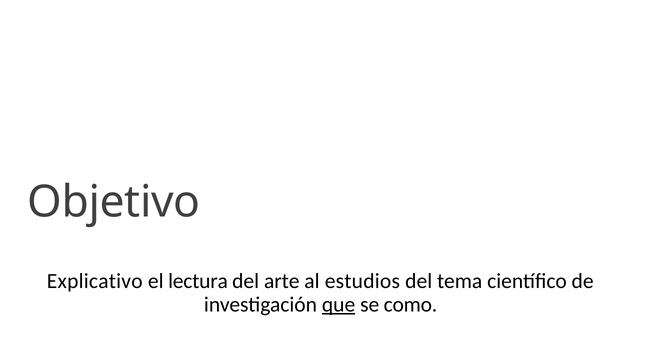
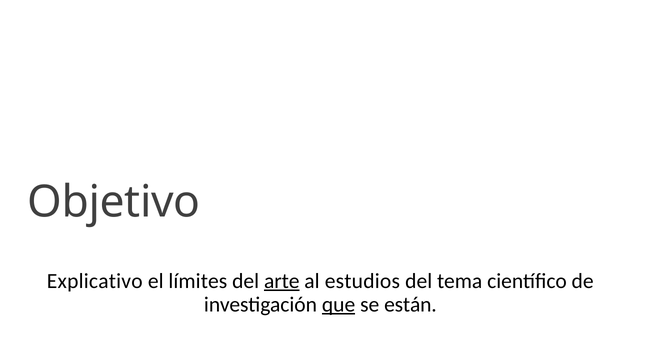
lectura: lectura -> límites (198, 281)
arte underline: none -> present (282, 281)
como: como -> están (410, 304)
